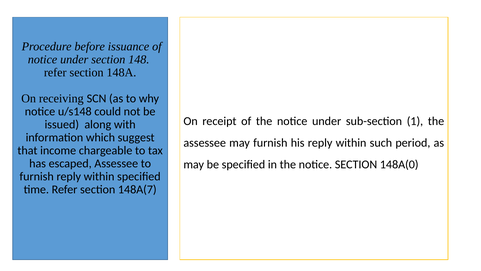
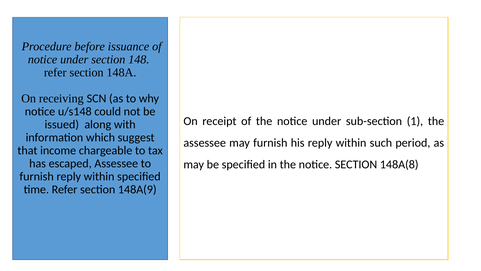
148A(0: 148A(0 -> 148A(8 (399, 164)
148A(7: 148A(7 -> 148A(9 (137, 189)
